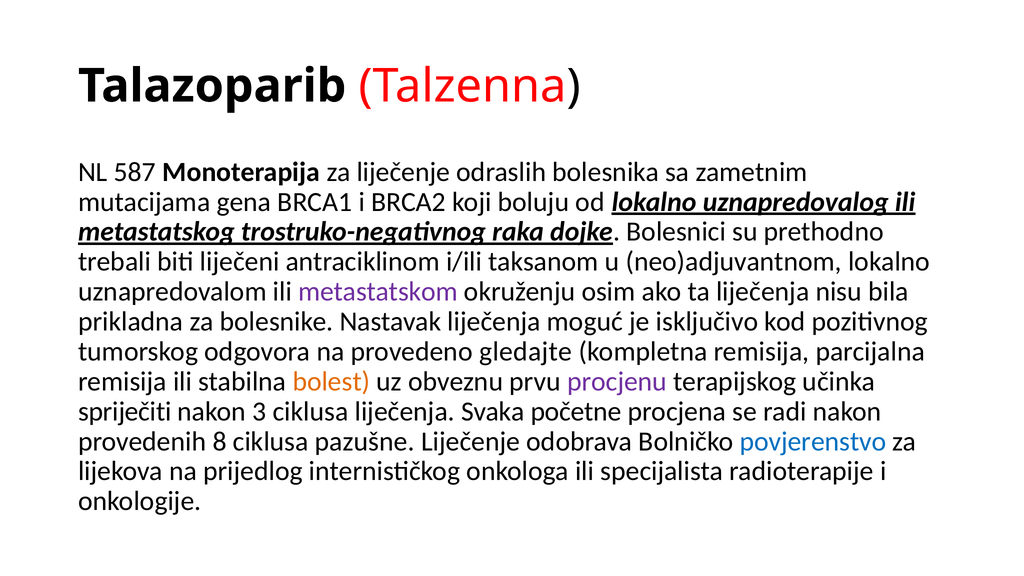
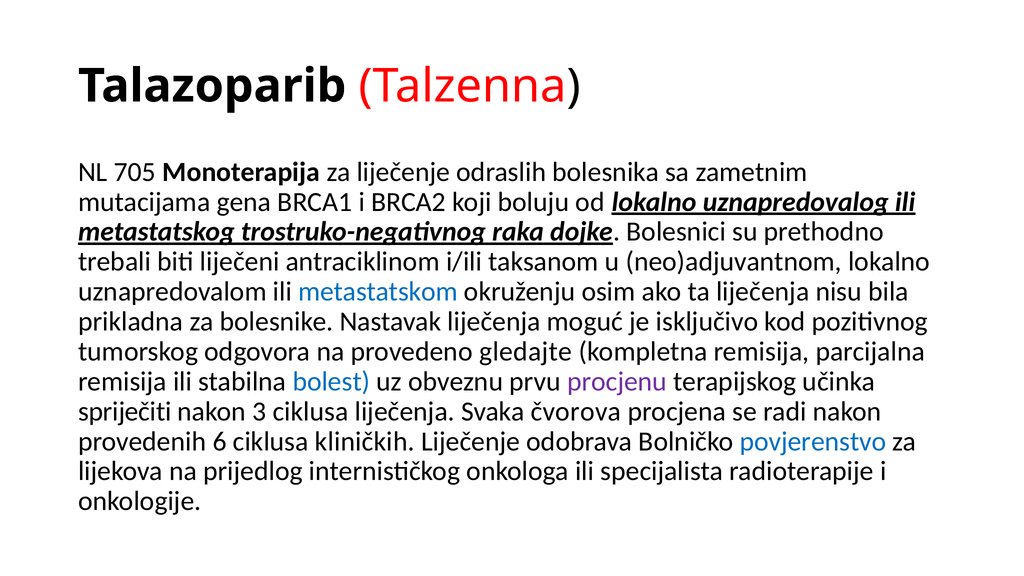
587: 587 -> 705 (135, 172)
metastatskom colour: purple -> blue (378, 292)
bolest colour: orange -> blue (331, 381)
početne: početne -> čvorova (576, 411)
8: 8 -> 6 (220, 441)
pazušne: pazušne -> kliničkih (365, 441)
